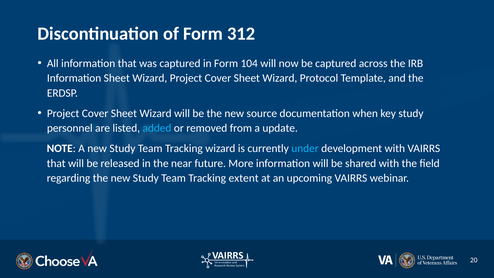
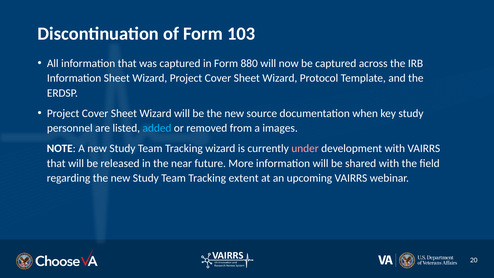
312: 312 -> 103 (241, 34)
104: 104 -> 880 (249, 63)
update: update -> images (280, 128)
under colour: light blue -> pink (305, 148)
